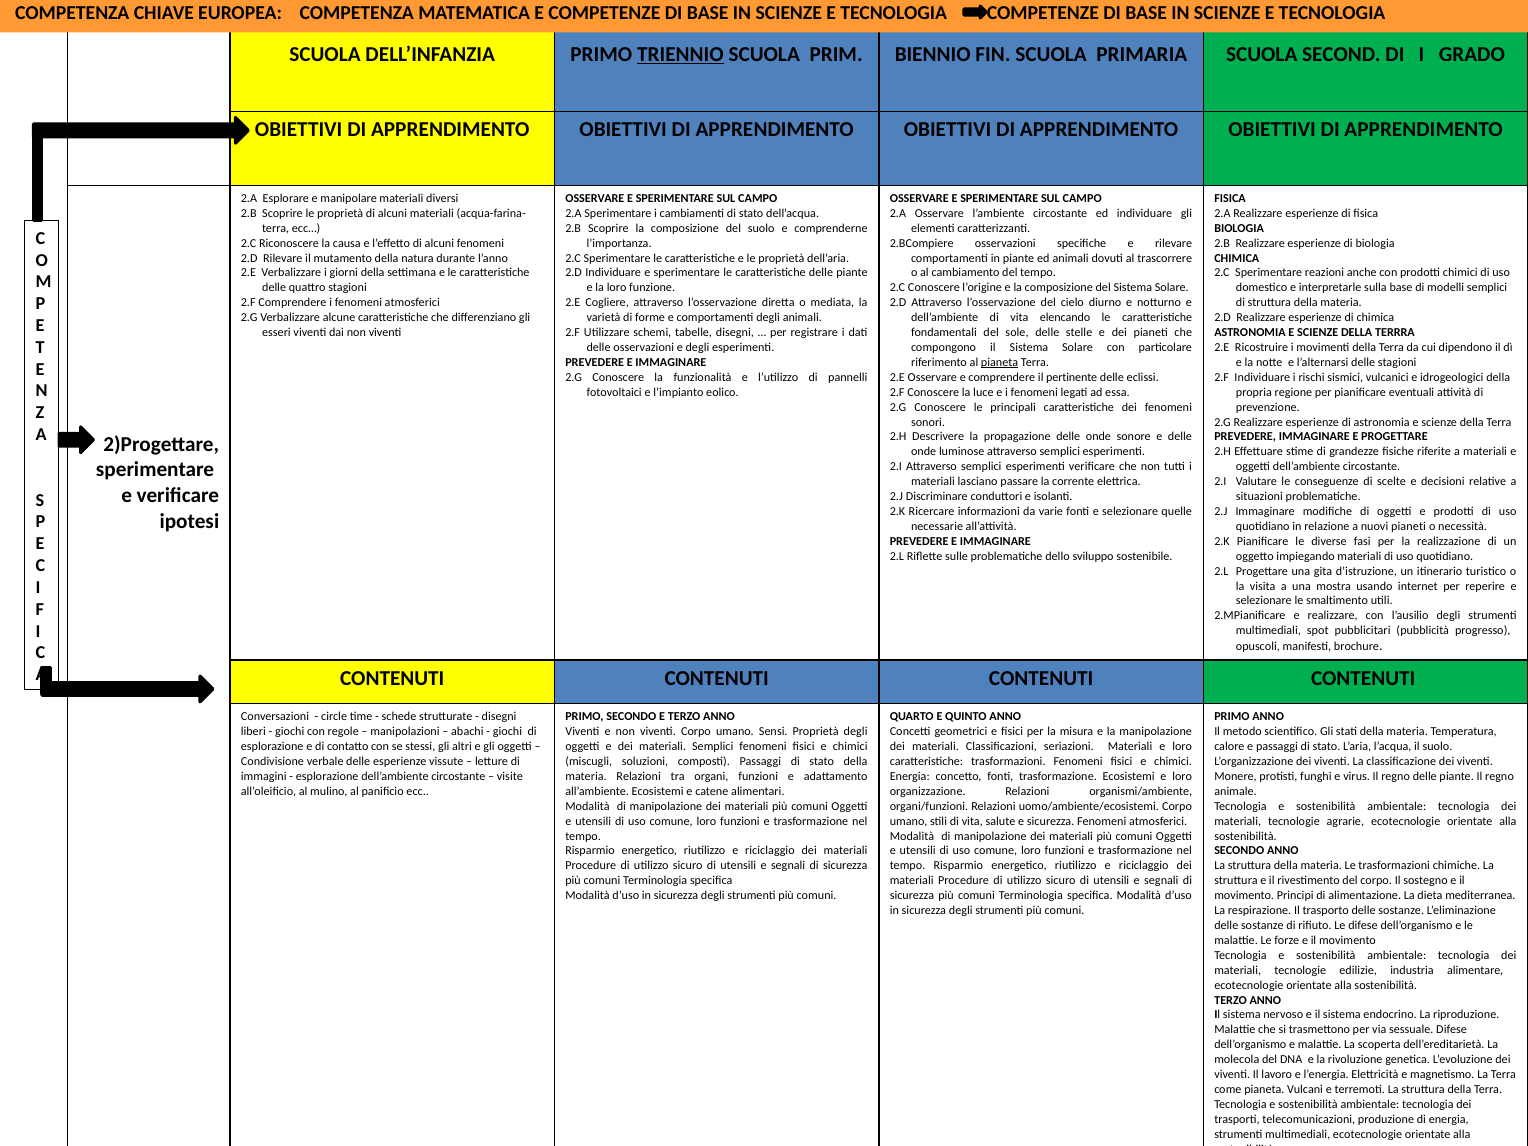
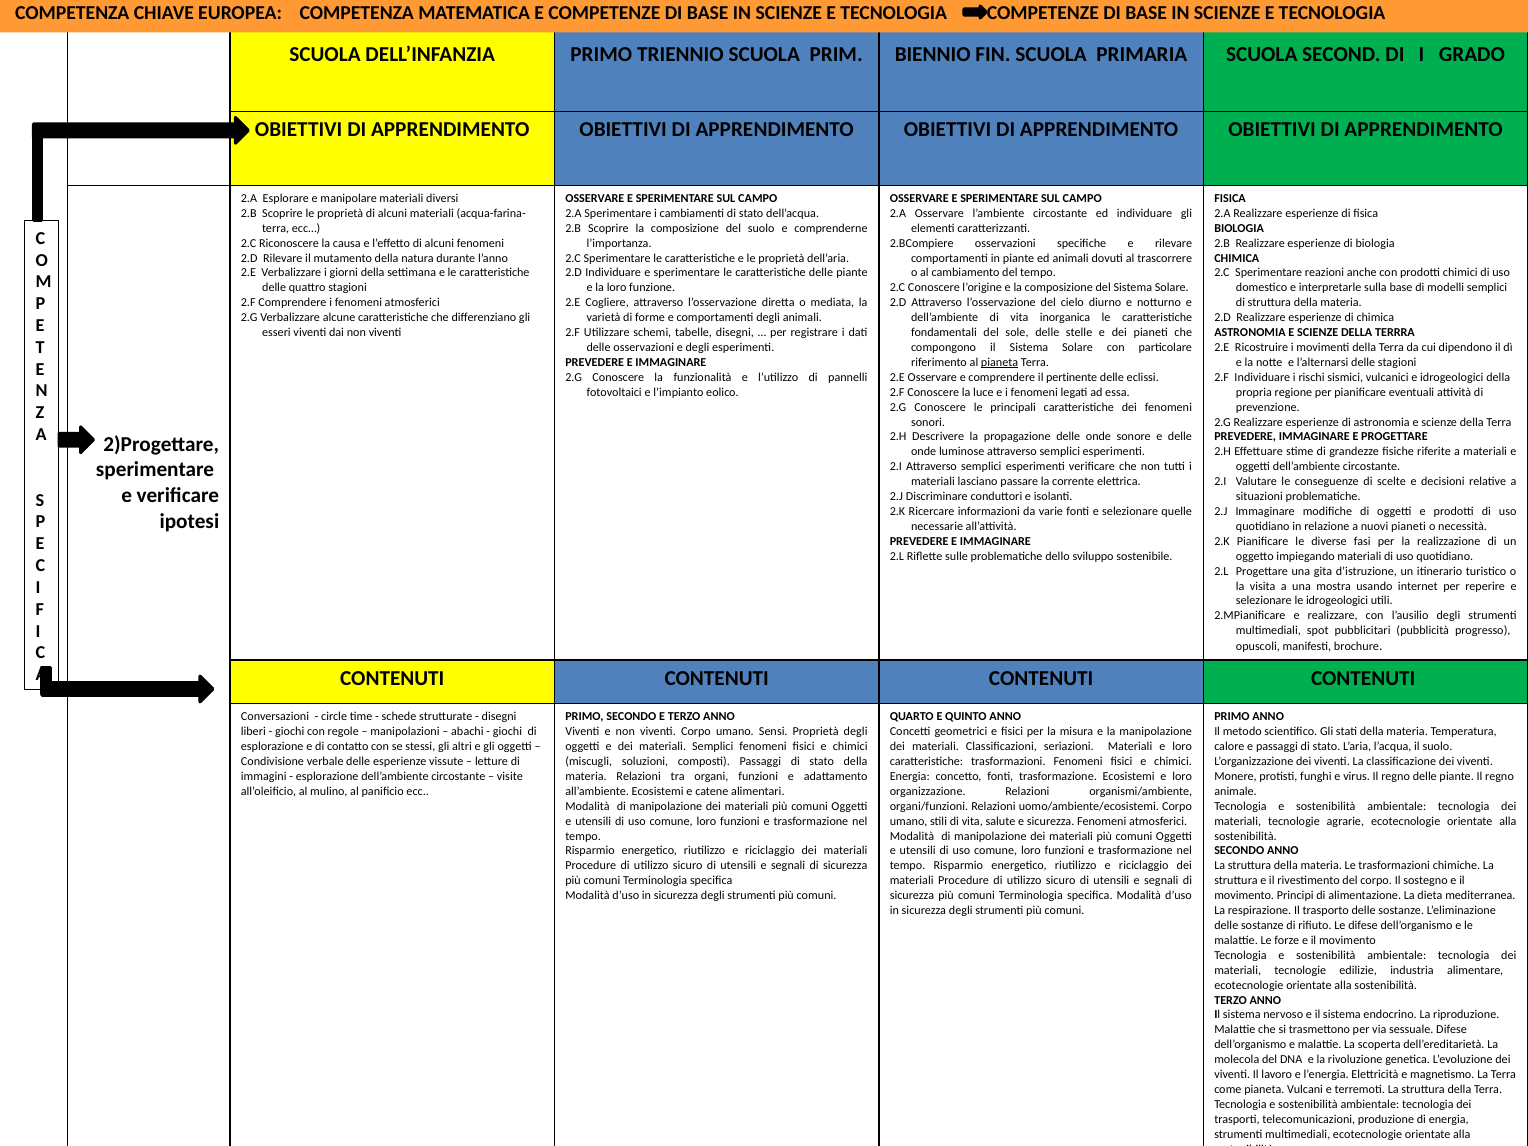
TRIENNIO underline: present -> none (680, 54)
elencando: elencando -> inorganica (1065, 318)
le smaltimento: smaltimento -> idrogeologici (1337, 601)
